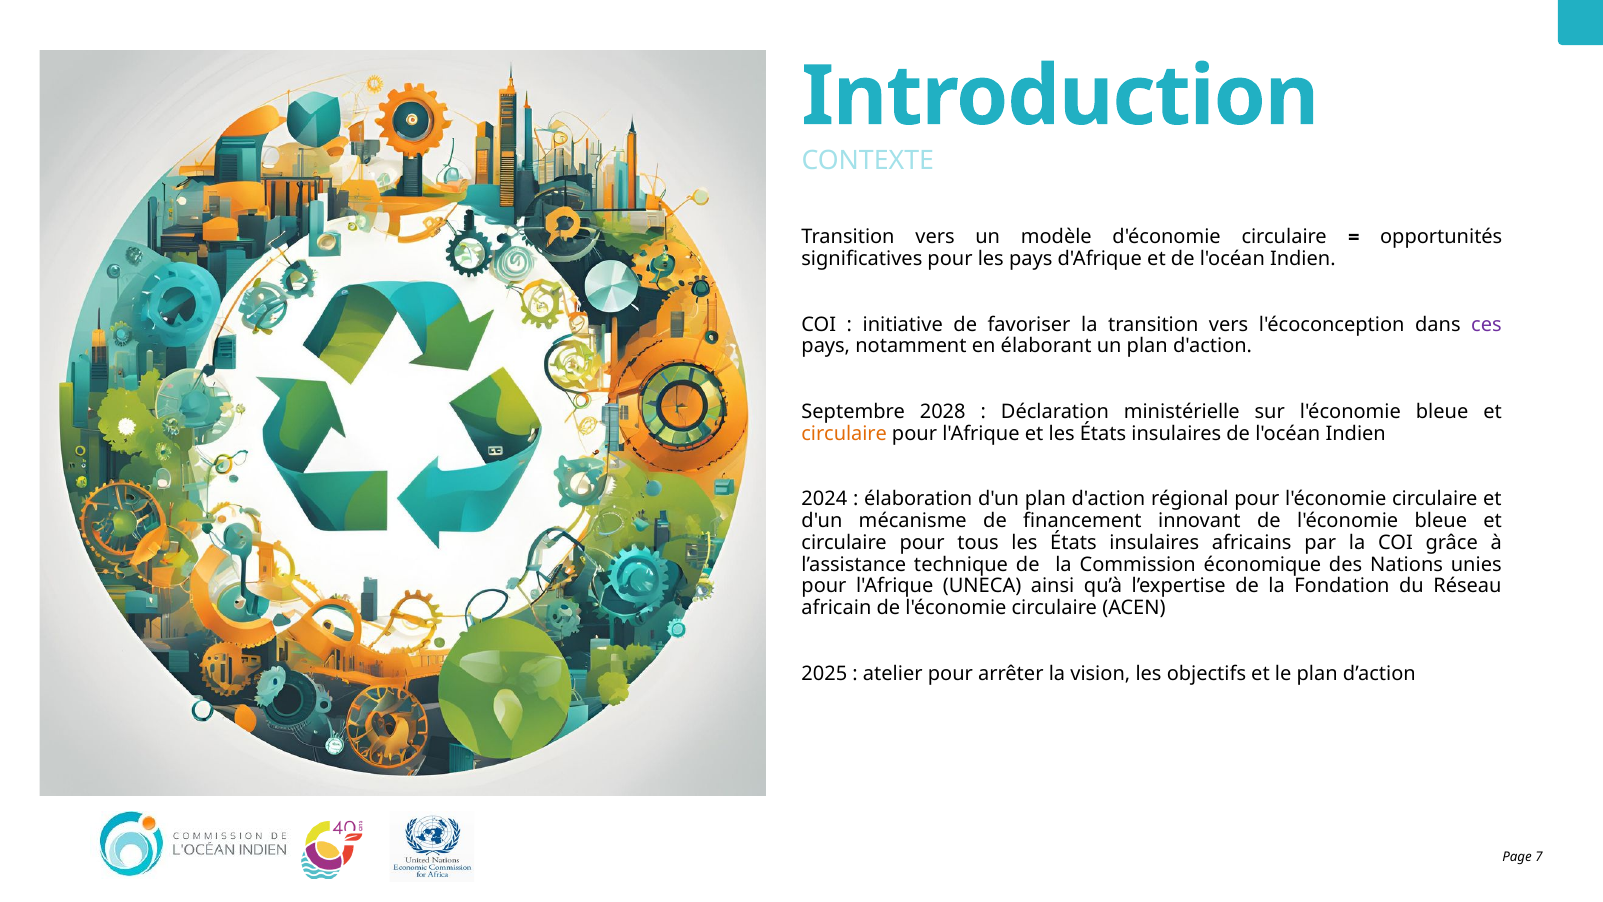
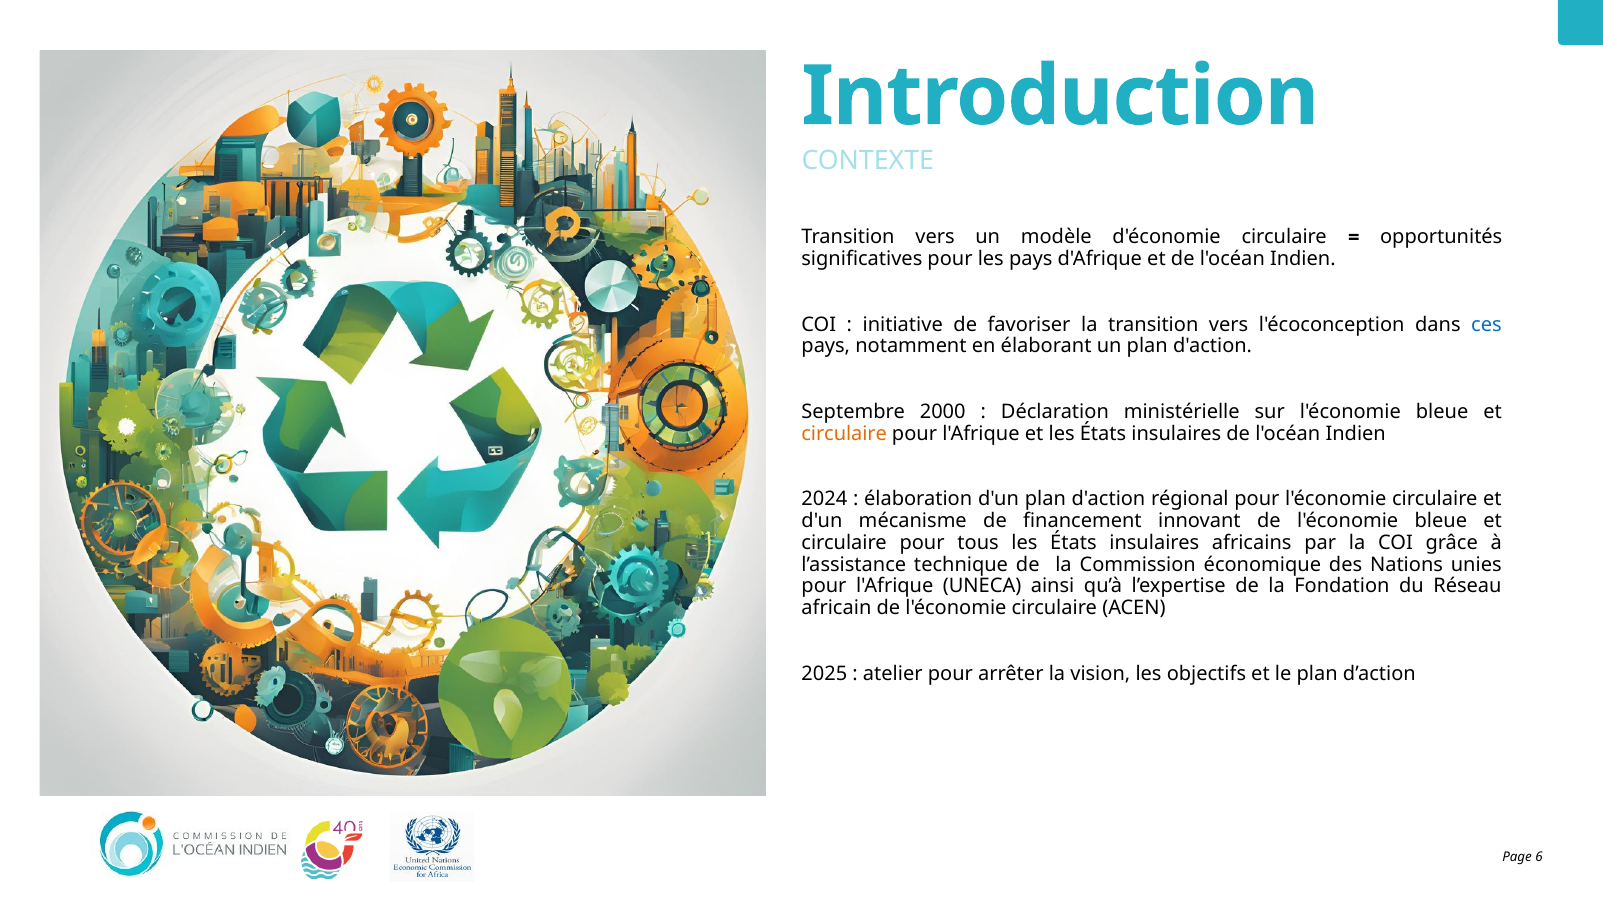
ces colour: purple -> blue (1486, 324)
2028: 2028 -> 2000 (943, 412)
7: 7 -> 6 (1539, 857)
